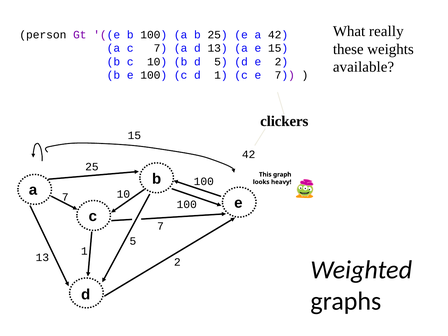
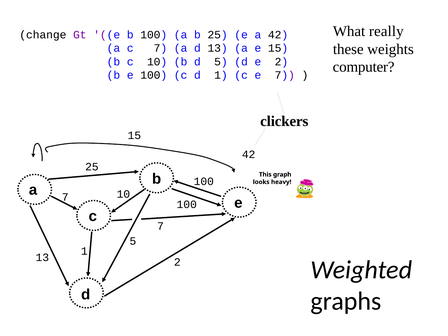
person: person -> change (43, 35)
available: available -> computer (364, 67)
